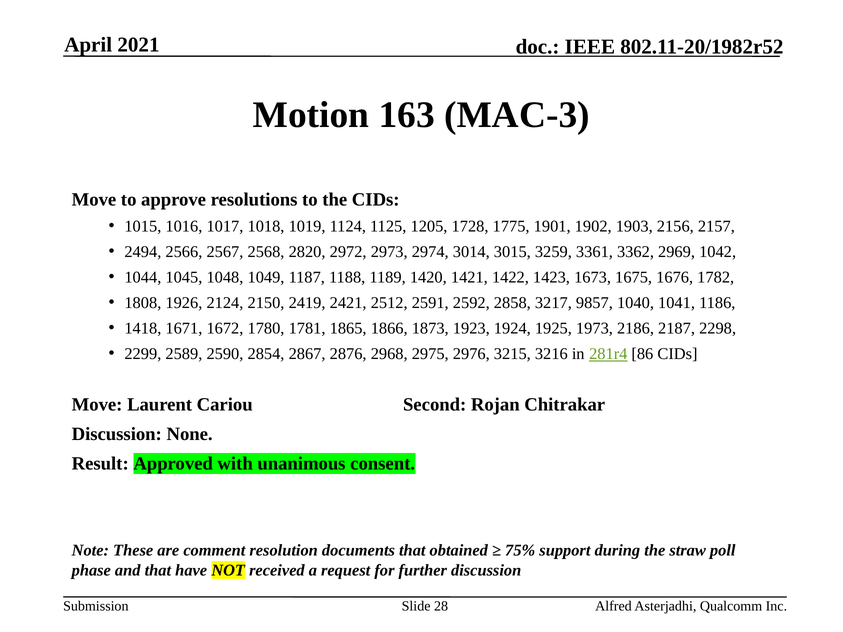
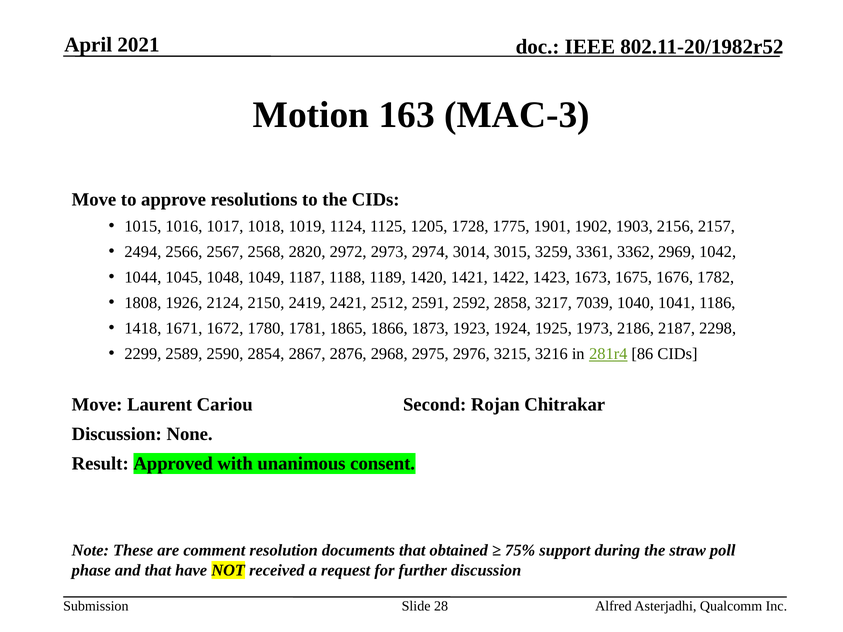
9857: 9857 -> 7039 (594, 303)
